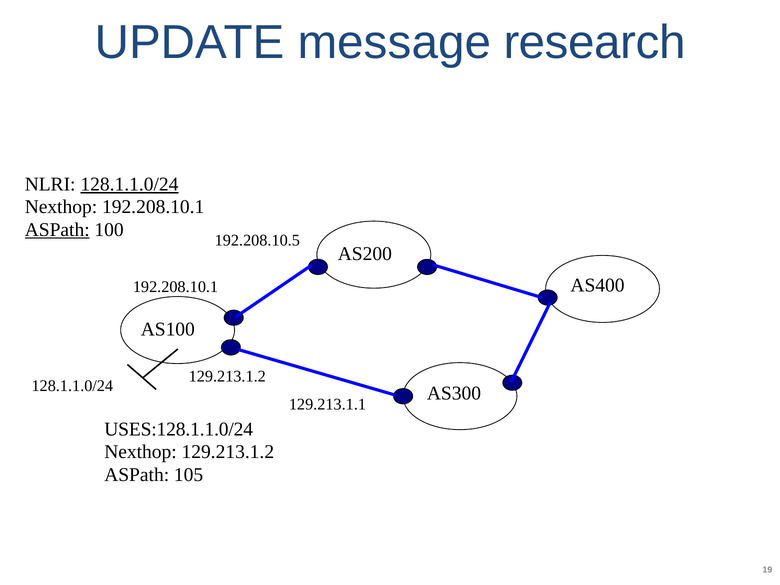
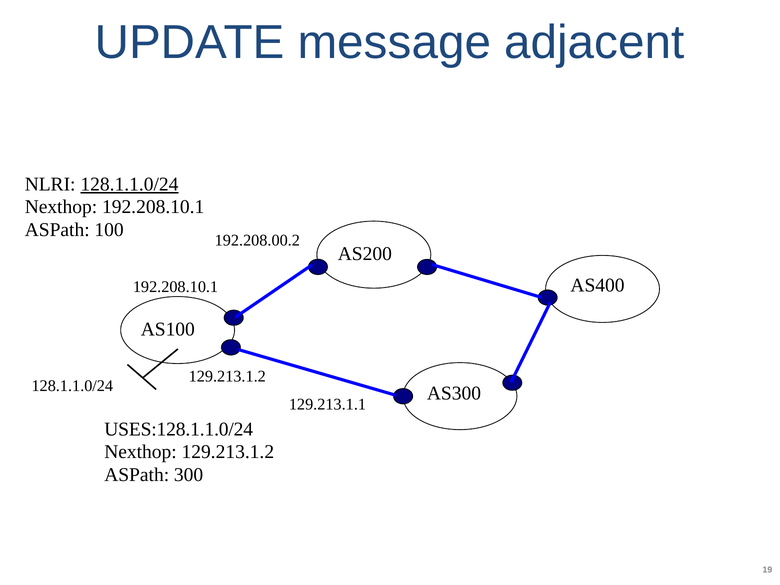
research: research -> adjacent (594, 42)
ASPath underline: present -> none (57, 230)
192.208.10.5: 192.208.10.5 -> 192.208.00.2 (257, 240)
105: 105 -> 300 (189, 475)
